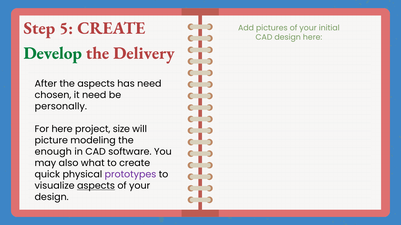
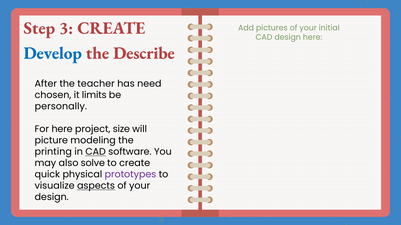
5: 5 -> 3 (66, 28)
Develop colour: green -> blue (53, 53)
Delivery: Delivery -> Describe (144, 53)
the aspects: aspects -> teacher (96, 84)
it need: need -> limits (94, 95)
enough: enough -> printing (53, 152)
CAD underline: none -> present (96, 152)
what: what -> solve (93, 164)
